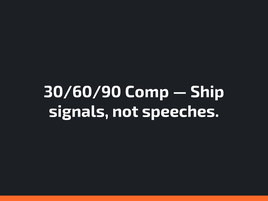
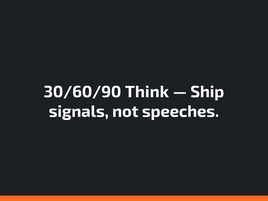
Comp: Comp -> Think (147, 92)
